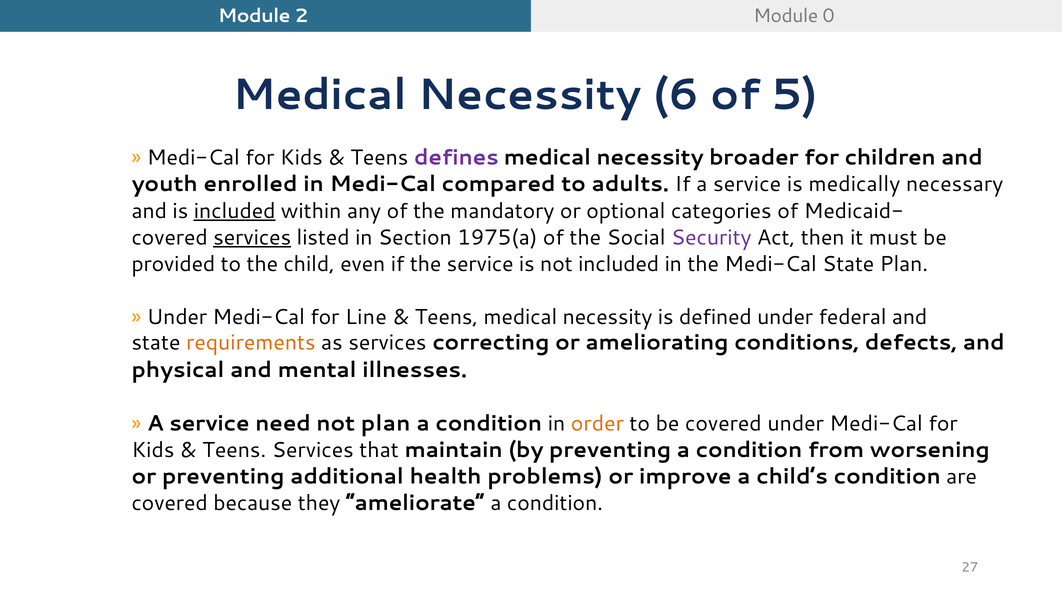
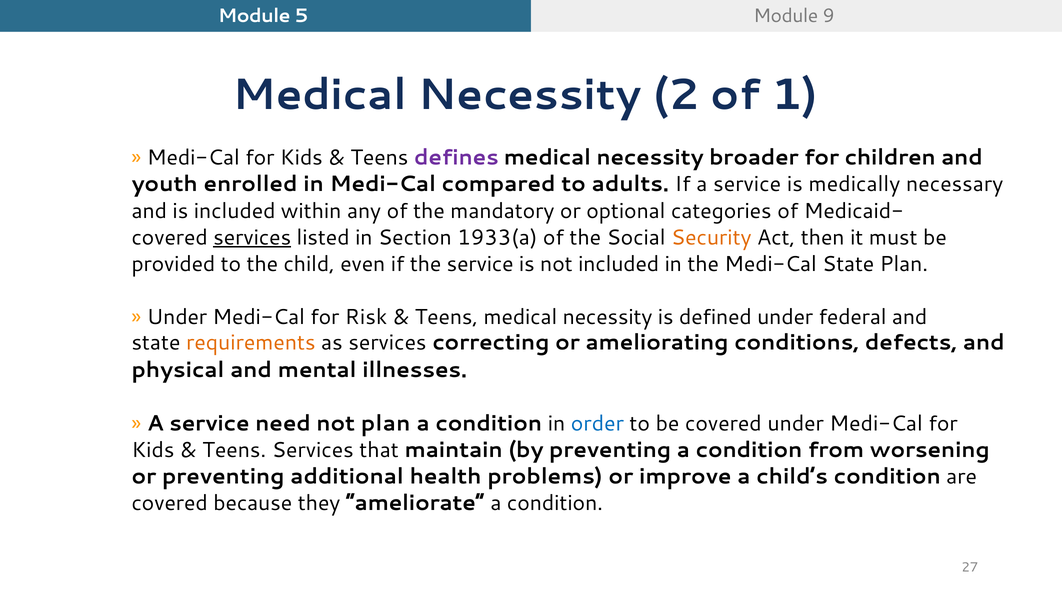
2: 2 -> 5 (301, 16)
0: 0 -> 9 (829, 16)
6: 6 -> 2 (676, 95)
5: 5 -> 1 (794, 95)
included underline: present -> none (235, 211)
1975(a: 1975(a -> 1933(a (497, 237)
Security colour: purple -> orange (711, 237)
Line: Line -> Risk (366, 317)
order colour: orange -> blue (597, 423)
